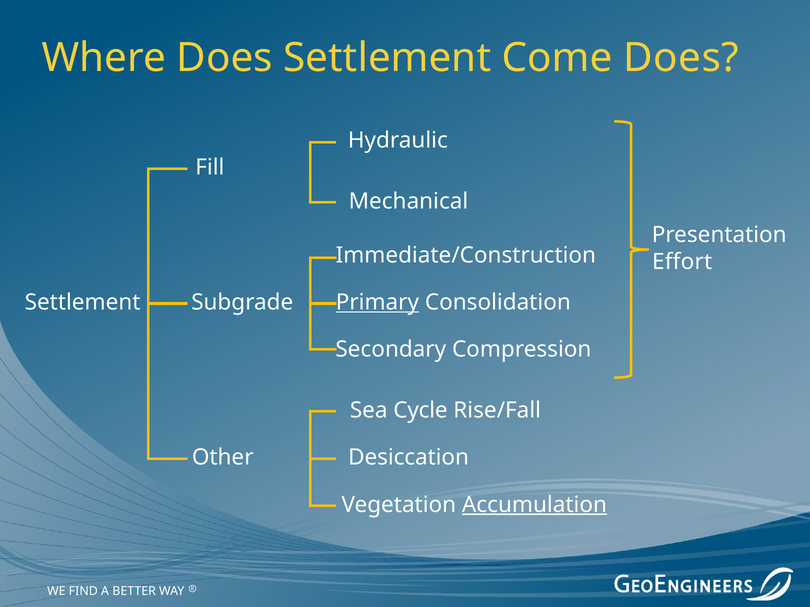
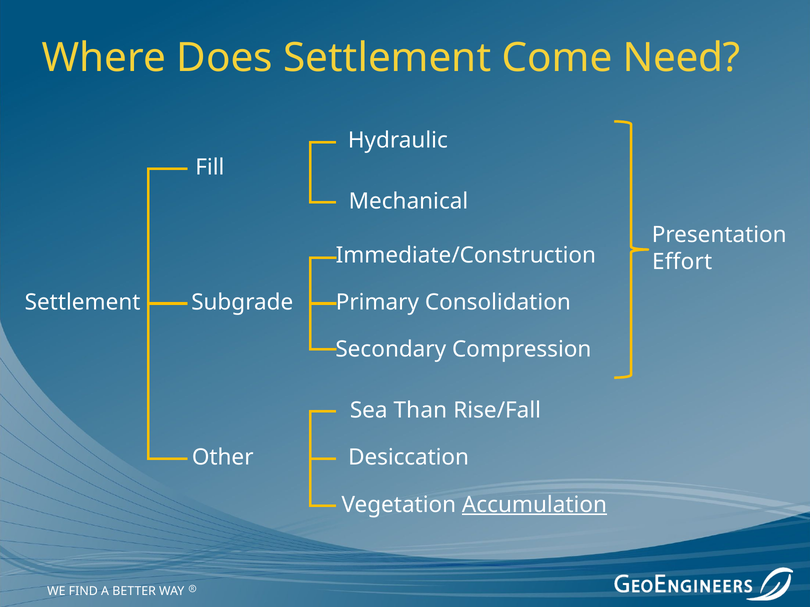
Come Does: Does -> Need (682, 58)
Primary underline: present -> none (377, 303)
Cycle: Cycle -> Than (420, 411)
